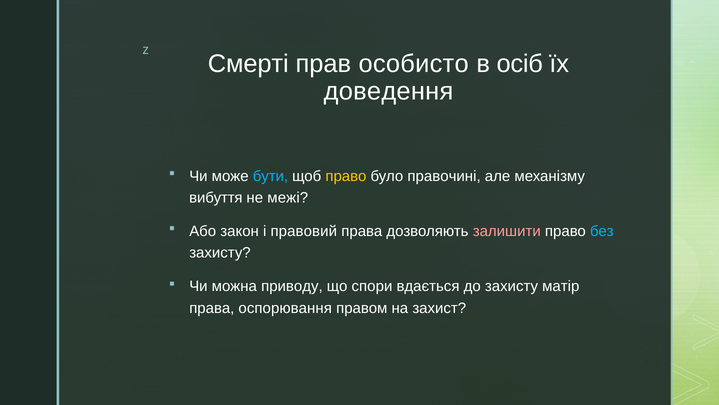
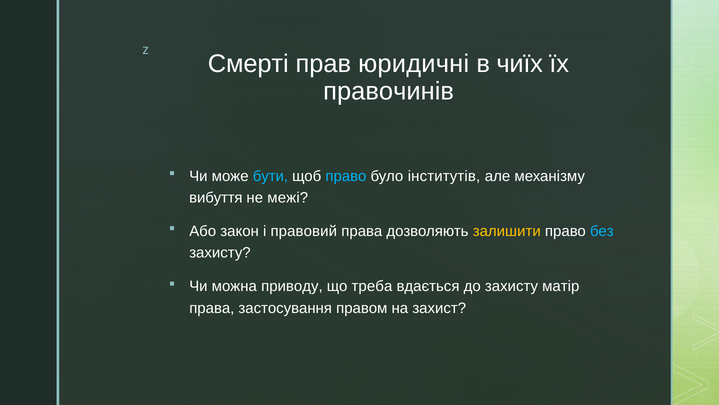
особисто: особисто -> юридичні (414, 64)
осіб: осіб -> чиїх (520, 64)
доведення: доведення -> правочинів (389, 91)
право colour: yellow -> light blue (346, 176)
правочині: правочині -> інститутів (444, 176)
залишити colour: pink -> yellow (507, 231)
спори: спори -> треба (372, 286)
оспорювання: оспорювання -> застосування (285, 308)
